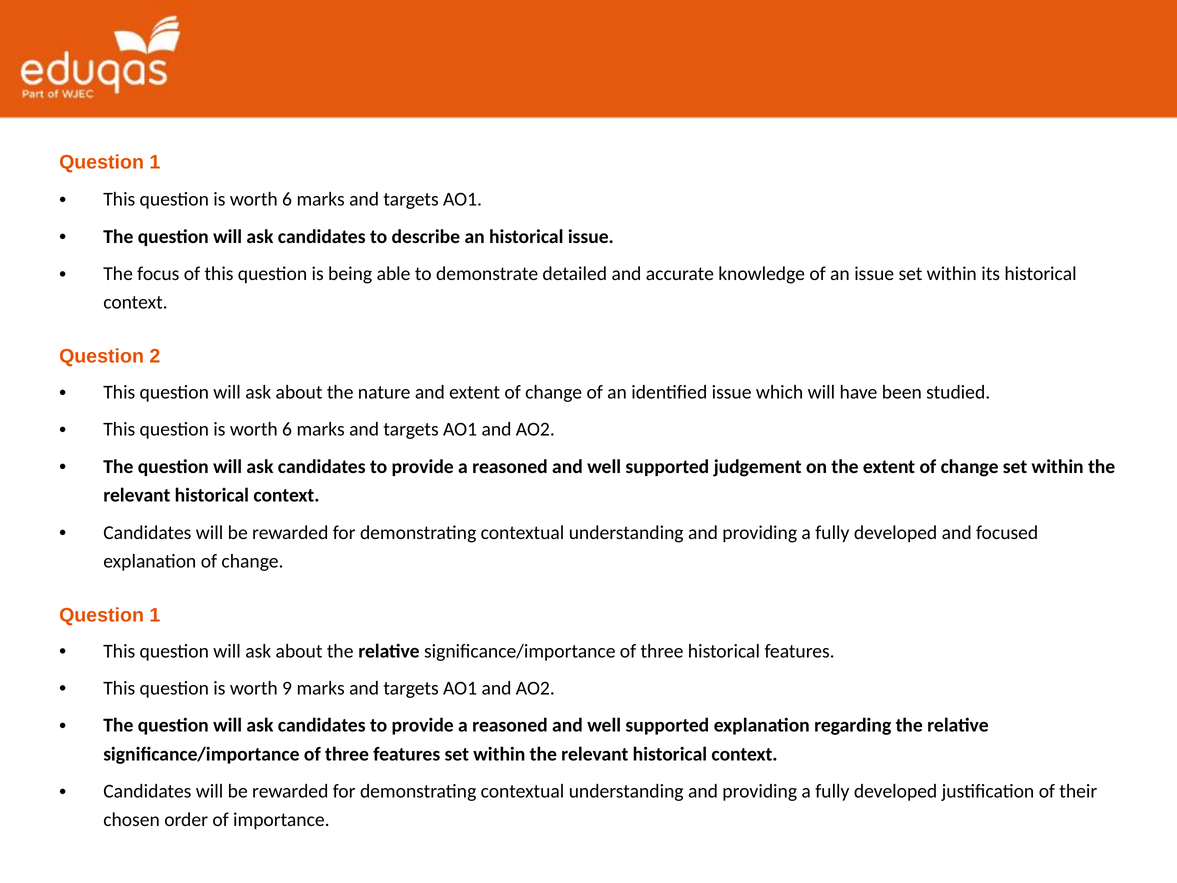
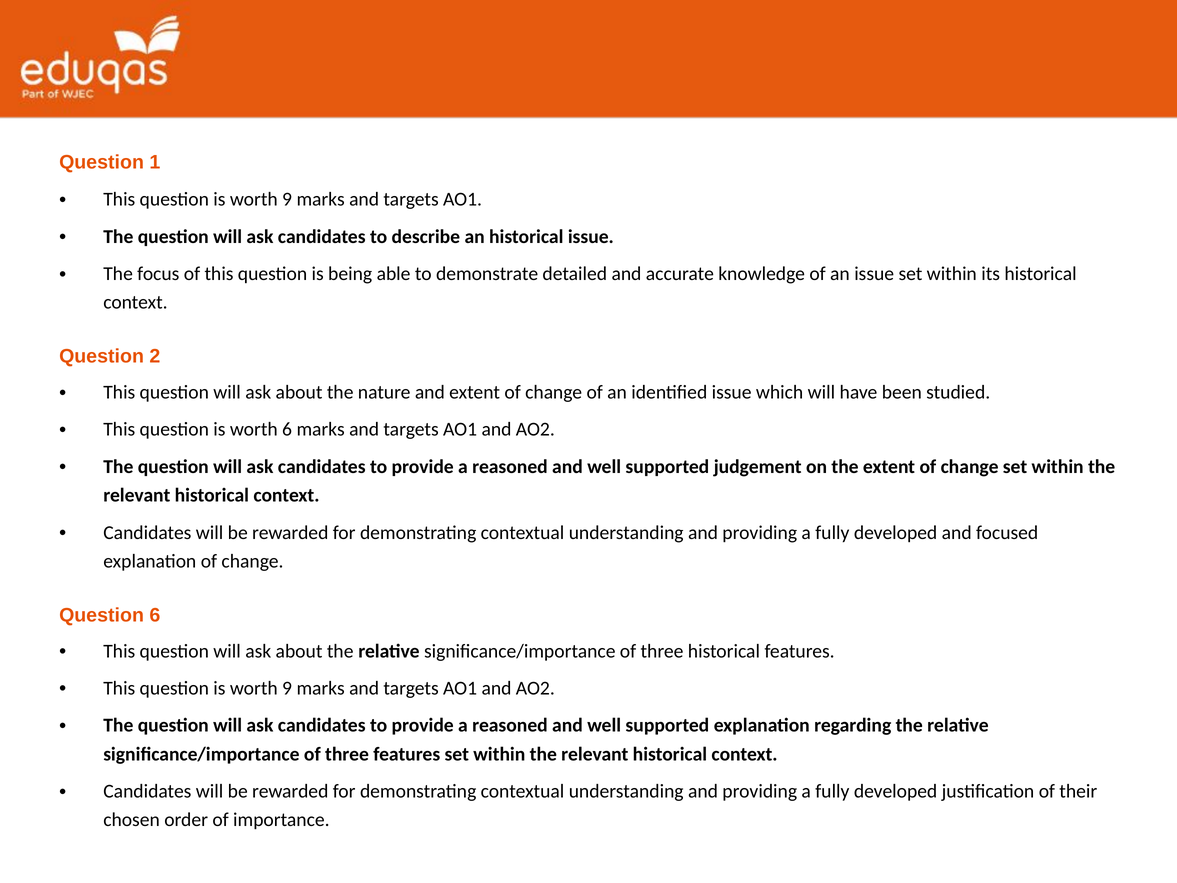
6: 6 -> 9 (287, 199)
1: 1 -> 6 (155, 615)
